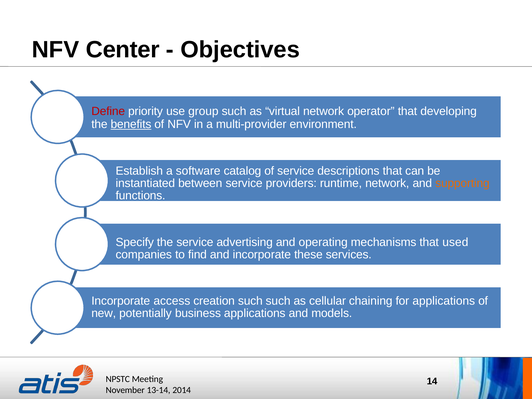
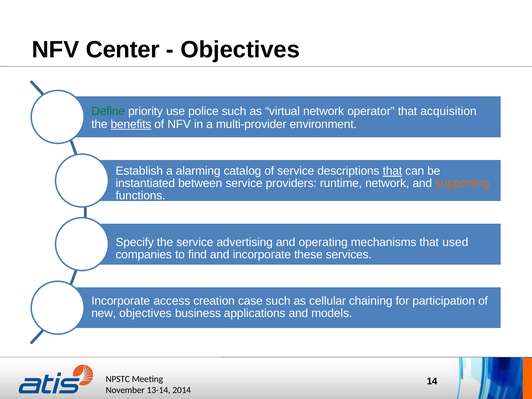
Define colour: red -> green (108, 111)
group: group -> police (203, 111)
developing: developing -> acquisition (449, 111)
software: software -> alarming (198, 171)
that underline: none -> present (392, 171)
creation such: such -> case (250, 301)
for applications: applications -> participation (444, 301)
new potentially: potentially -> objectives (145, 313)
